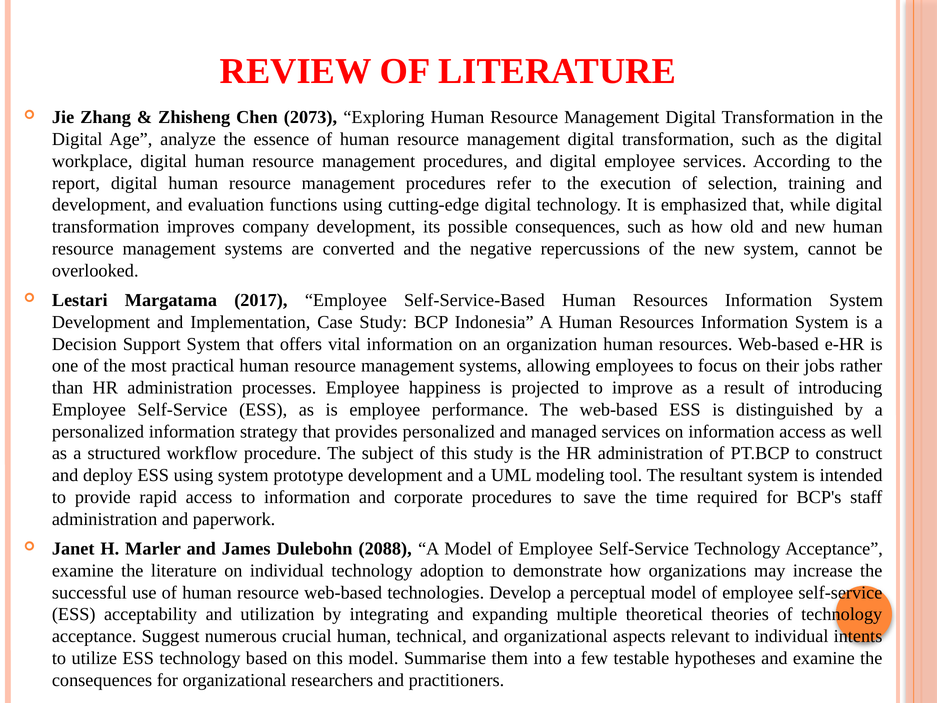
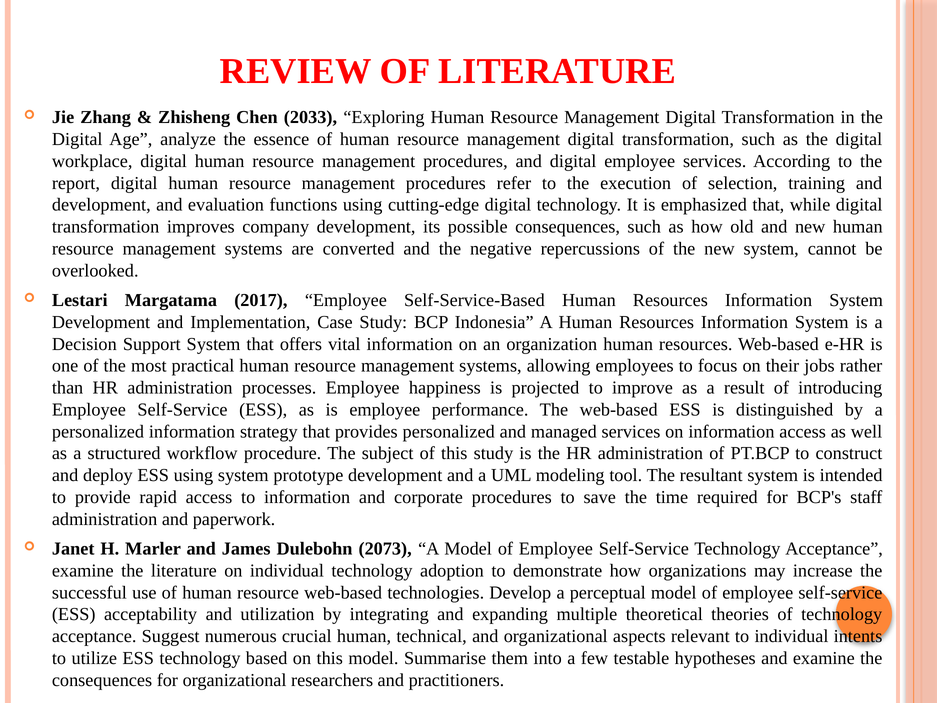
2073: 2073 -> 2033 (310, 117)
2088: 2088 -> 2073 (385, 549)
